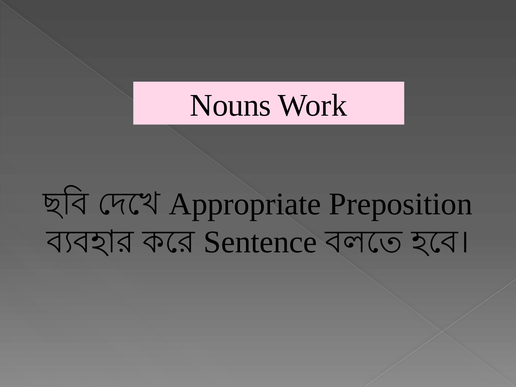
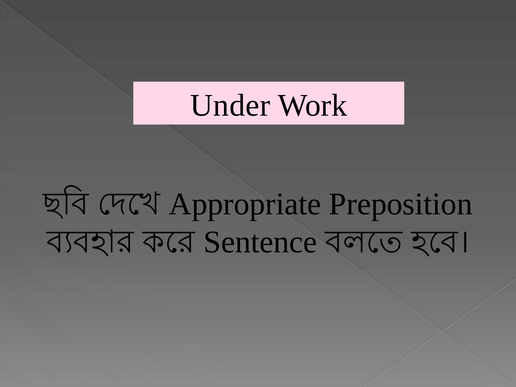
Nouns: Nouns -> Under (230, 105)
